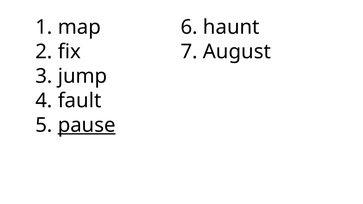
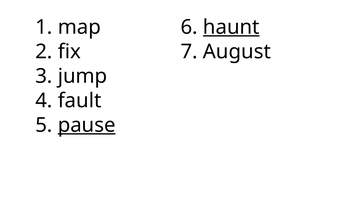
haunt underline: none -> present (231, 27)
